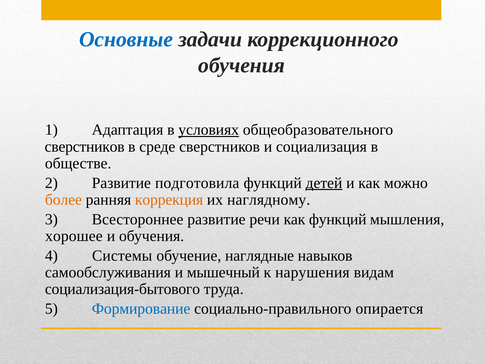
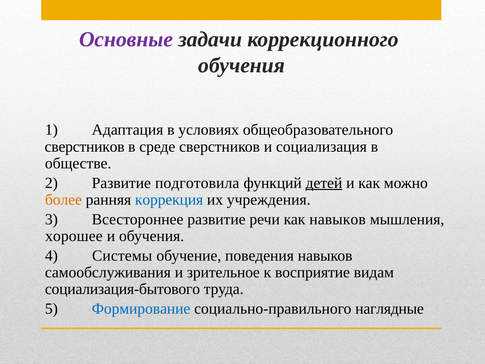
Основные colour: blue -> purple (126, 39)
условиях underline: present -> none (209, 130)
коррекция colour: orange -> blue (169, 200)
наглядному: наглядному -> учреждения (269, 200)
как функций: функций -> навыков (338, 219)
наглядные: наглядные -> поведения (260, 256)
мышечный: мышечный -> зрительное (223, 272)
нарушения: нарушения -> восприятие (312, 272)
опирается: опирается -> наглядные (390, 309)
